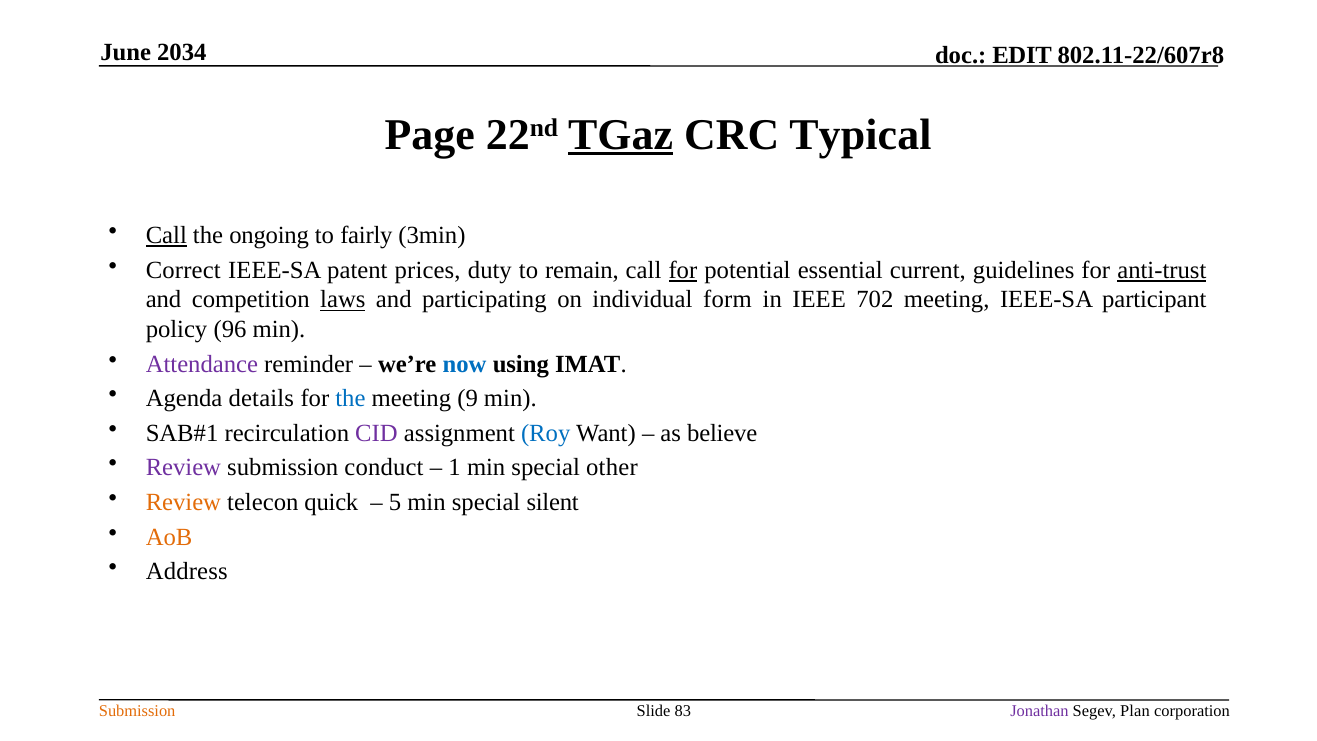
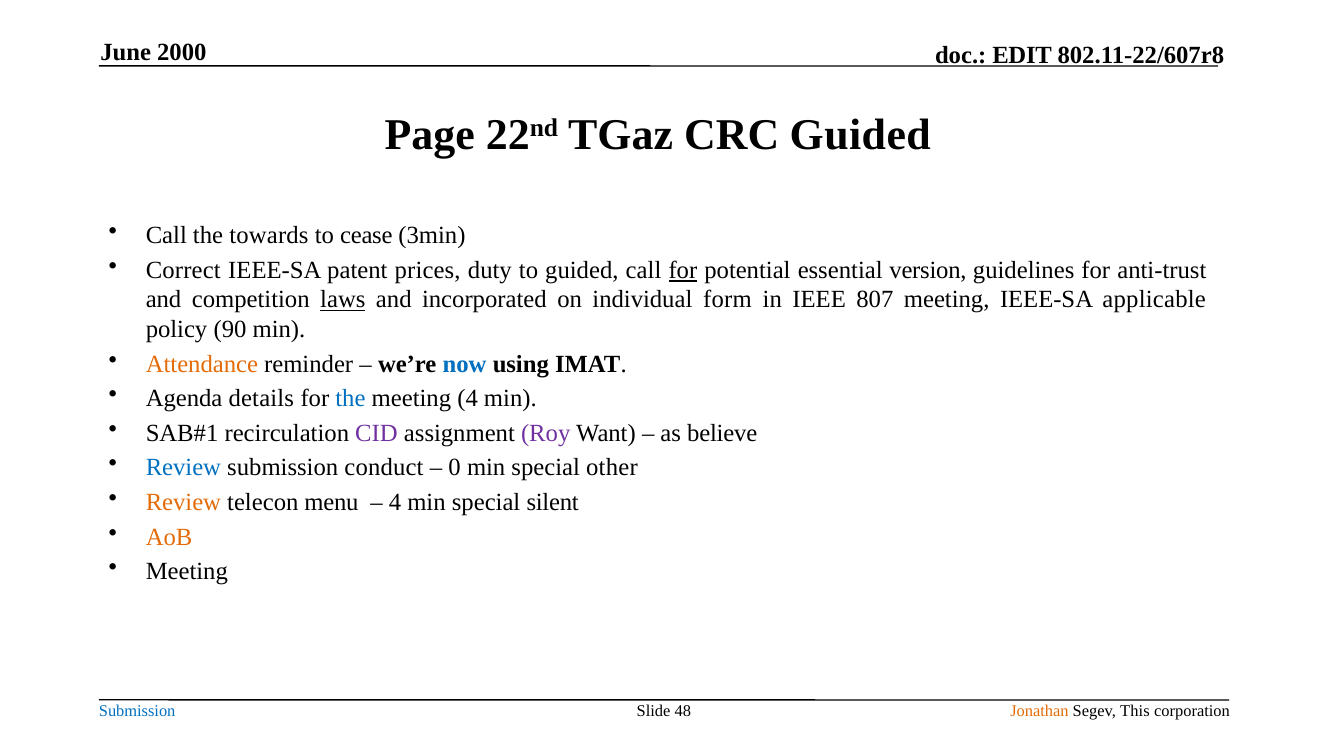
2034: 2034 -> 2000 (182, 52)
TGaz underline: present -> none (621, 135)
CRC Typical: Typical -> Guided (860, 135)
Call underline: present -> none (166, 236)
ongoing: ongoing -> towards (269, 236)
fairly: fairly -> cease (366, 236)
to remain: remain -> guided (582, 270)
current: current -> version (928, 270)
anti-trust underline: present -> none (1162, 270)
participating: participating -> incorporated (484, 300)
702: 702 -> 807 (875, 300)
participant: participant -> applicable (1154, 300)
96: 96 -> 90 (230, 329)
Attendance colour: purple -> orange (202, 364)
meeting 9: 9 -> 4 (468, 398)
Roy colour: blue -> purple (546, 433)
Review colour: purple -> blue (183, 468)
1: 1 -> 0 (455, 468)
quick: quick -> menu (331, 502)
5: 5 -> 4 (395, 502)
Address: Address -> Meeting (187, 571)
Submission colour: orange -> blue (137, 710)
83: 83 -> 48 (683, 710)
Jonathan colour: purple -> orange (1039, 710)
Plan: Plan -> This (1135, 710)
